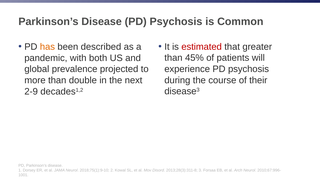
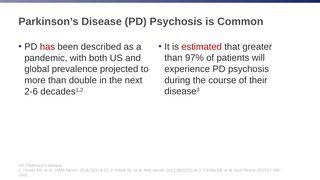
has colour: orange -> red (47, 47)
45%: 45% -> 97% (194, 58)
2‐9: 2‐9 -> 2‐6 (31, 92)
